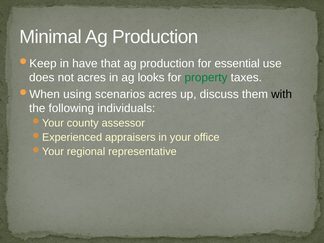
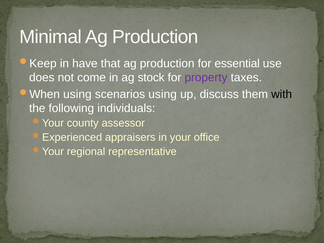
not acres: acres -> come (92, 77)
looks: looks -> stock (151, 77)
property colour: green -> purple (206, 77)
scenarios acres: acres -> using (163, 94)
